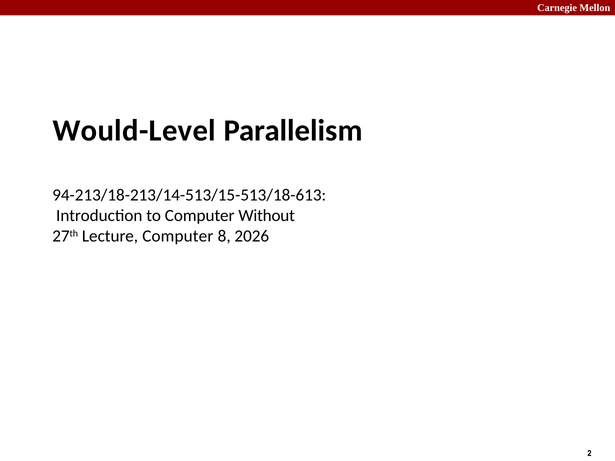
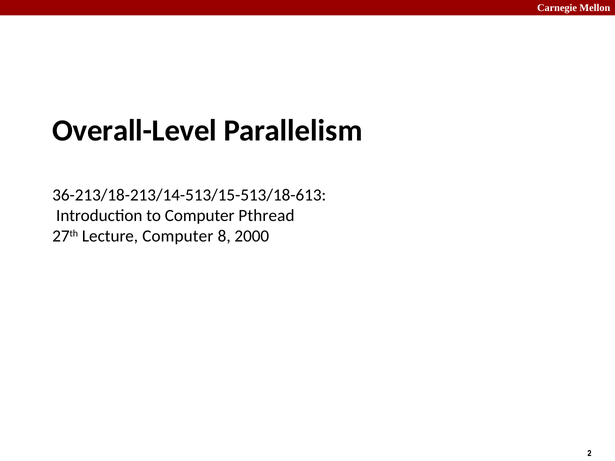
Would-Level: Would-Level -> Overall-Level (135, 131)
94-213/18-213/14-513/15-513/18-613: 94-213/18-213/14-513/15-513/18-613 -> 36-213/18-213/14-513/15-513/18-613 (189, 195)
Without: Without -> Pthread (266, 216)
2026: 2026 -> 2000 (252, 236)
